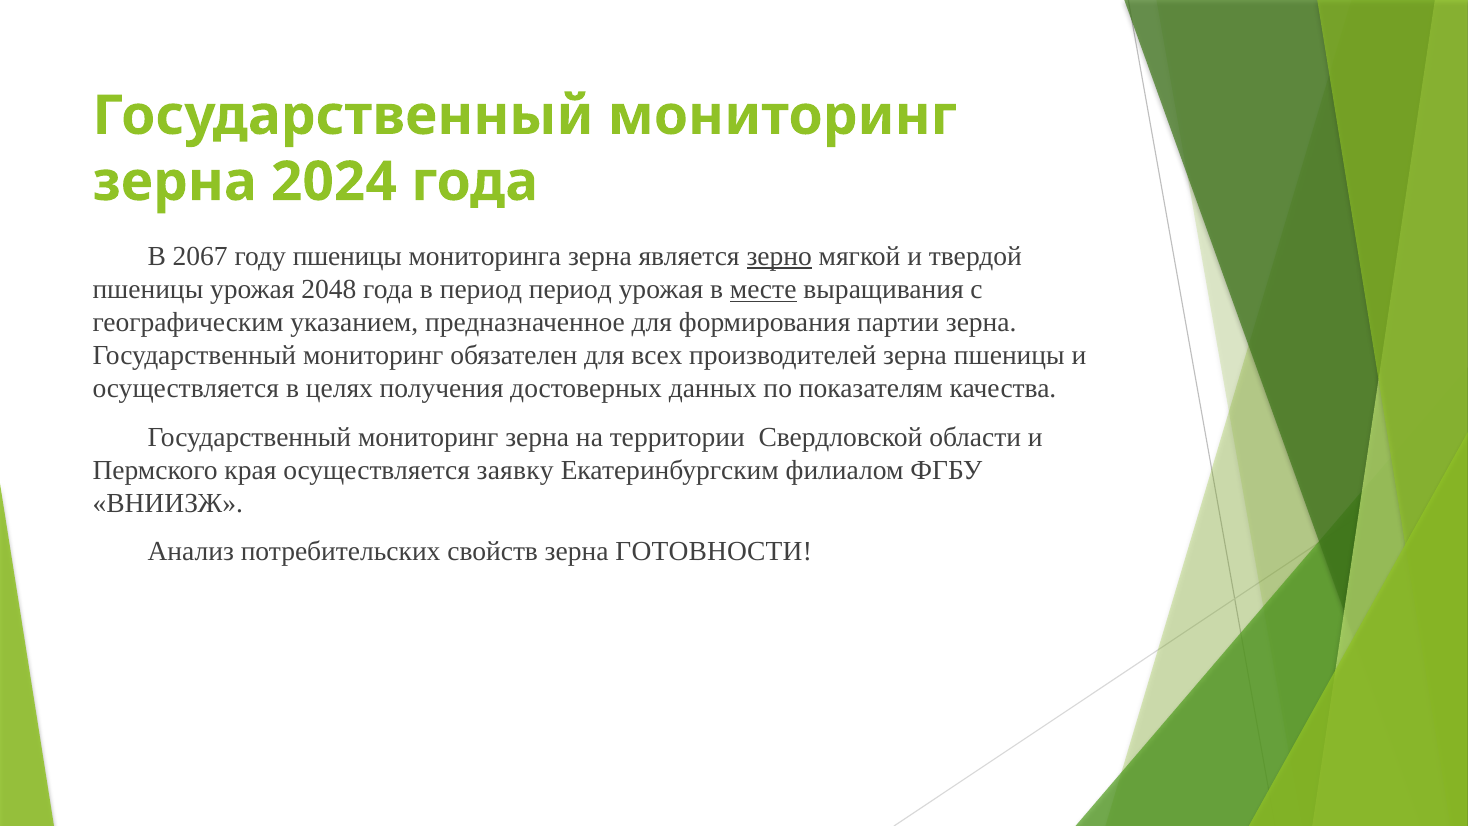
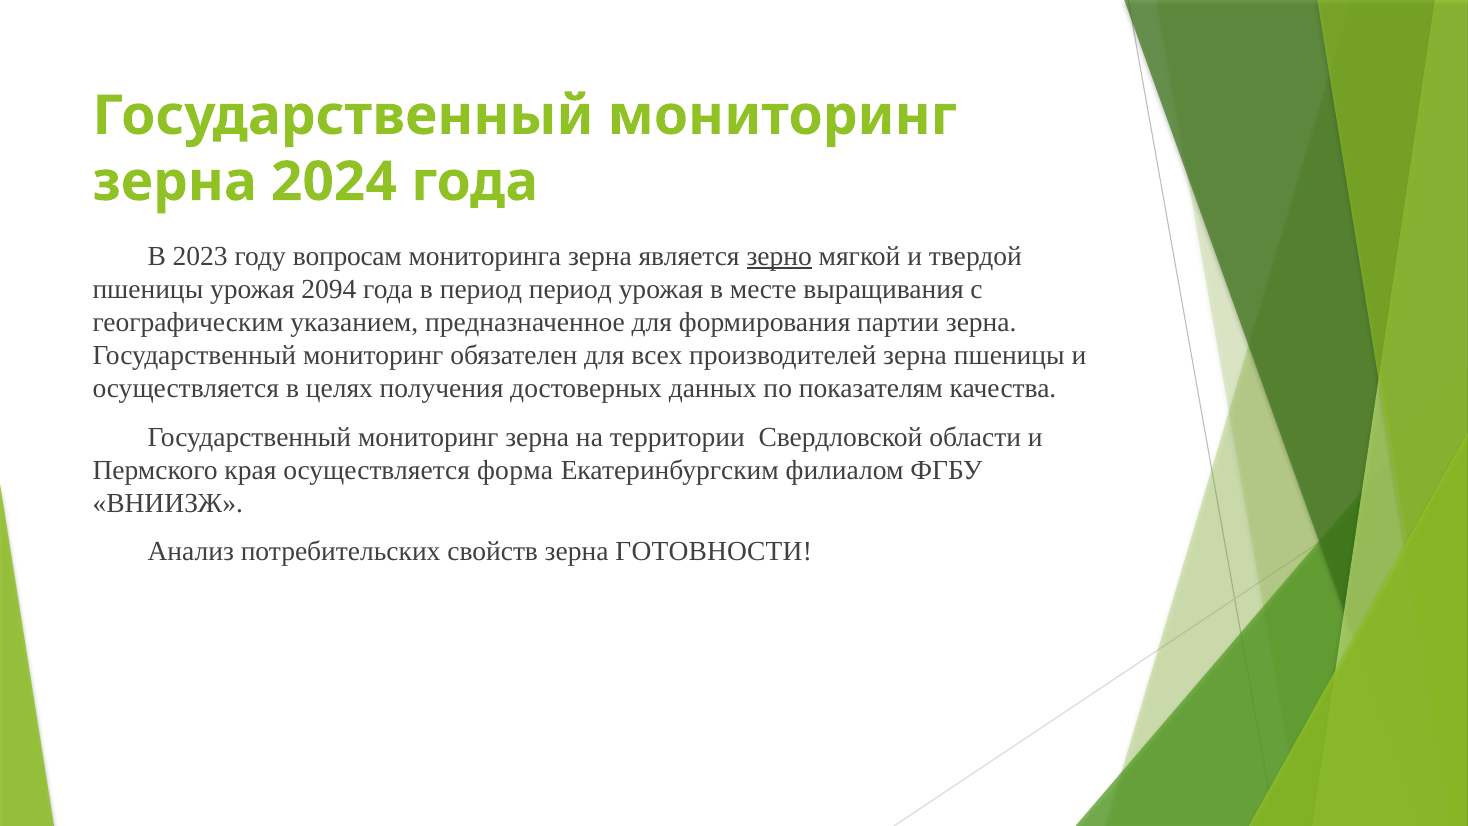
2067: 2067 -> 2023 (200, 256)
году пшеницы: пшеницы -> вопросам (347, 256)
2048: 2048 -> 2094 (329, 289)
месте underline: present -> none (763, 289)
заявку: заявку -> форма (515, 470)
